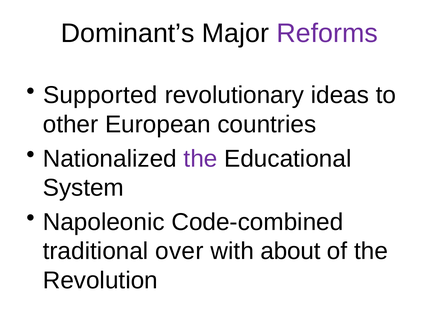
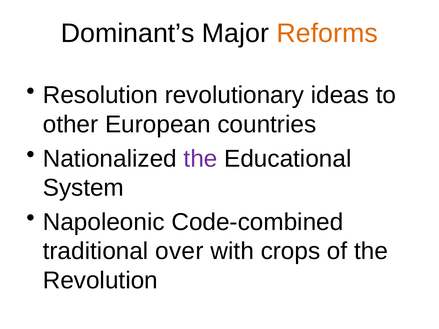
Reforms colour: purple -> orange (327, 33)
Supported: Supported -> Resolution (100, 95)
about: about -> crops (290, 251)
